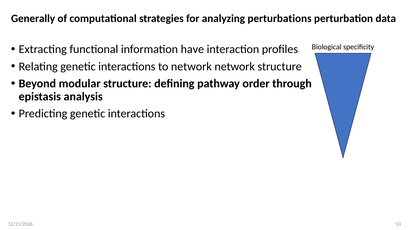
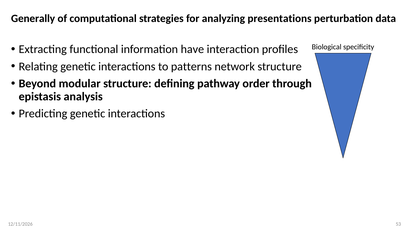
perturbations: perturbations -> presentations (280, 19)
to network: network -> patterns (191, 66)
